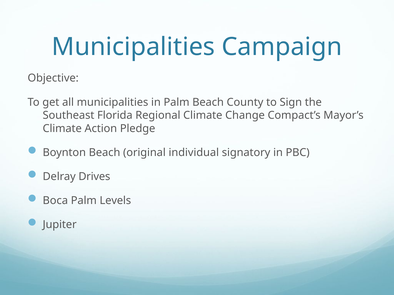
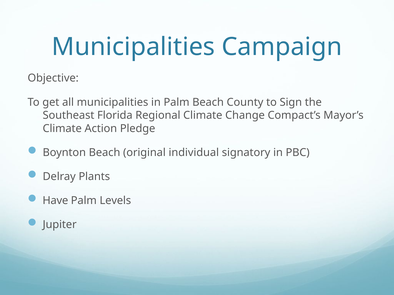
Drives: Drives -> Plants (94, 177)
Boca: Boca -> Have (55, 201)
